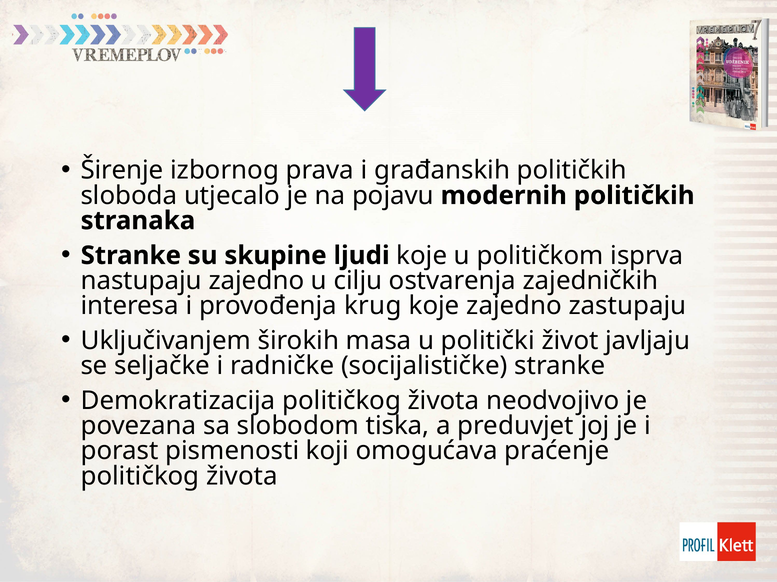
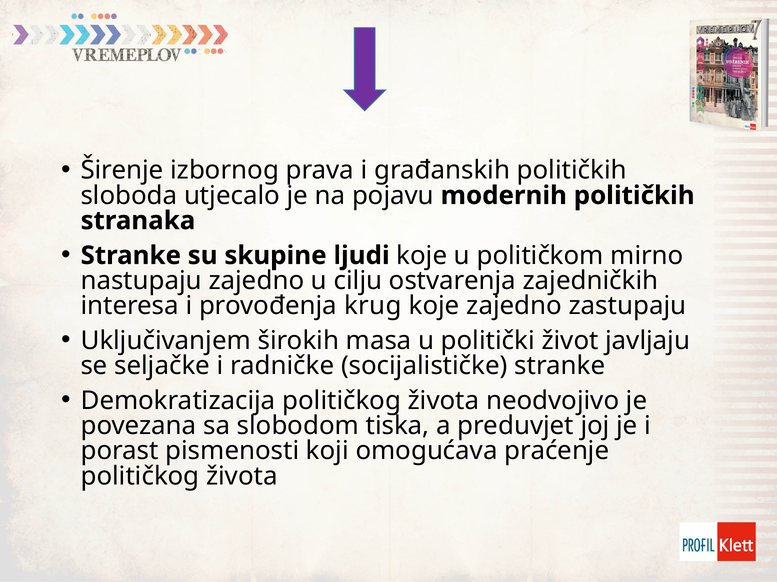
isprva: isprva -> mirno (647, 256)
